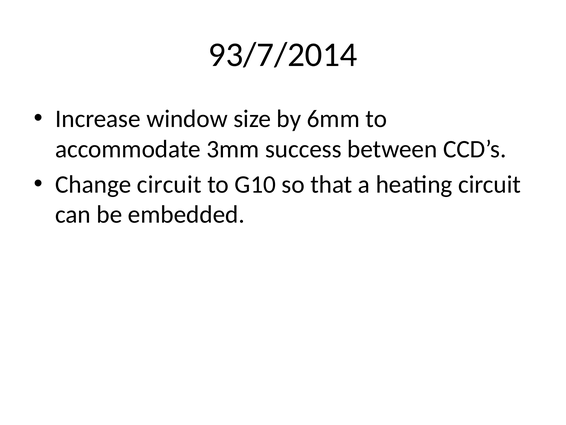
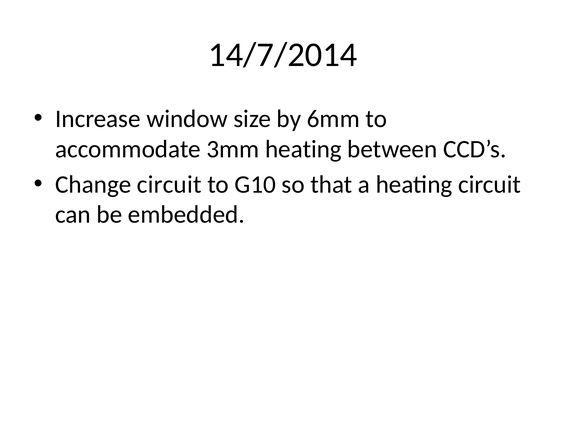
93/7/2014: 93/7/2014 -> 14/7/2014 (283, 55)
3mm success: success -> heating (303, 149)
